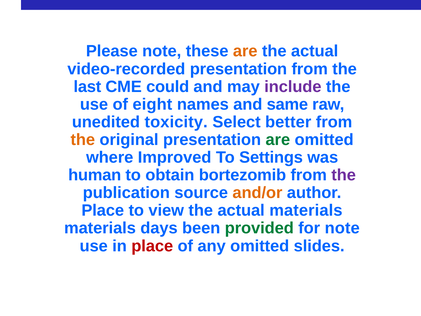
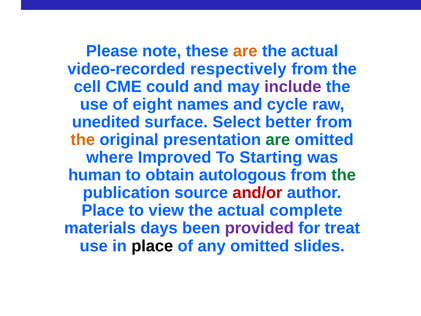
video-recorded presentation: presentation -> respectively (238, 69)
last: last -> cell (87, 87)
same: same -> cycle (287, 104)
toxicity: toxicity -> surface (176, 122)
Settings: Settings -> Starting (271, 157)
bortezomib: bortezomib -> autologous (242, 175)
the colour: purple -> green (344, 175)
and/or colour: orange -> red (257, 193)
actual materials: materials -> complete (306, 210)
provided colour: green -> purple (259, 228)
for note: note -> treat (342, 228)
place colour: red -> black (152, 246)
